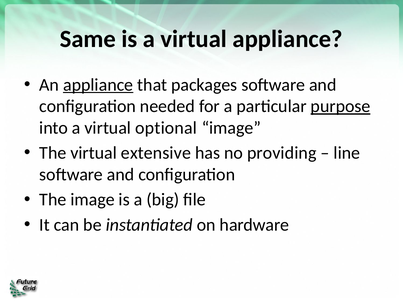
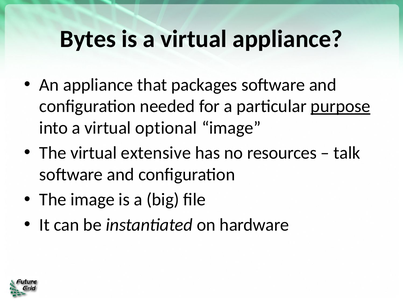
Same: Same -> Bytes (88, 39)
appliance underline: present -> none (98, 85)
providing: providing -> resources (282, 153)
line: line -> talk (347, 153)
